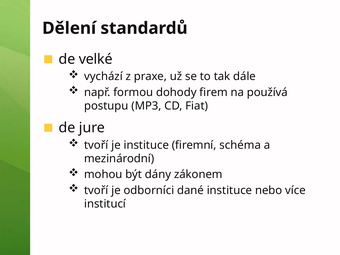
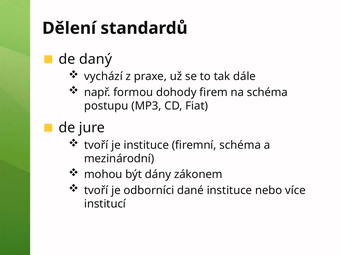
velké: velké -> daný (96, 59)
na používá: používá -> schéma (267, 92)
